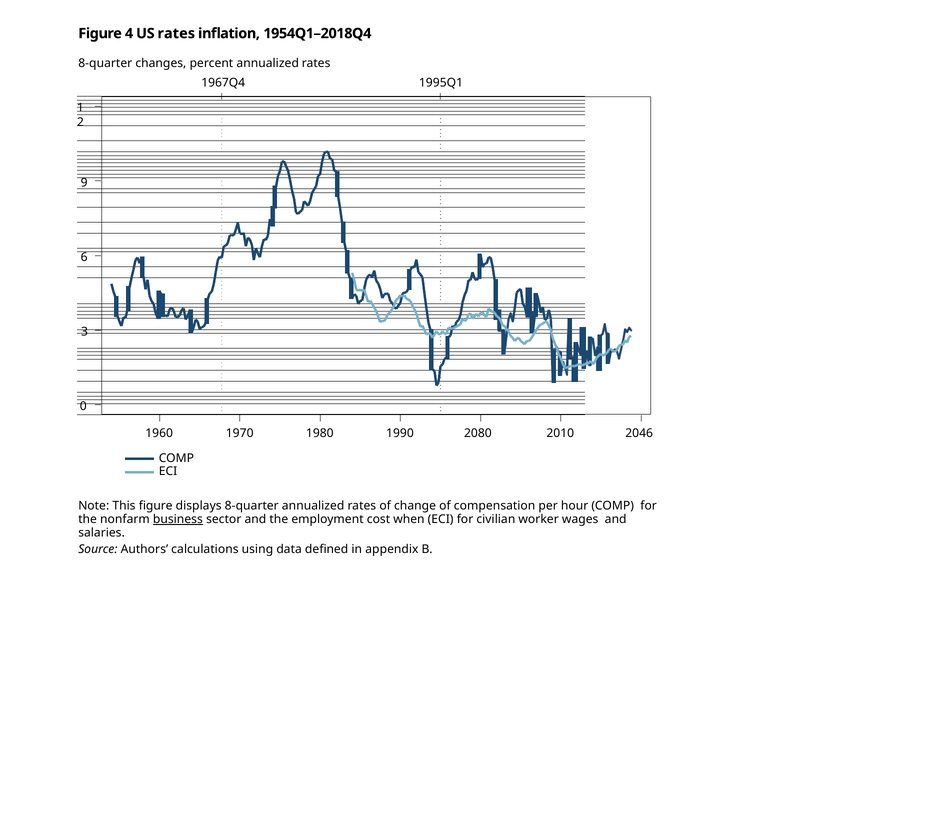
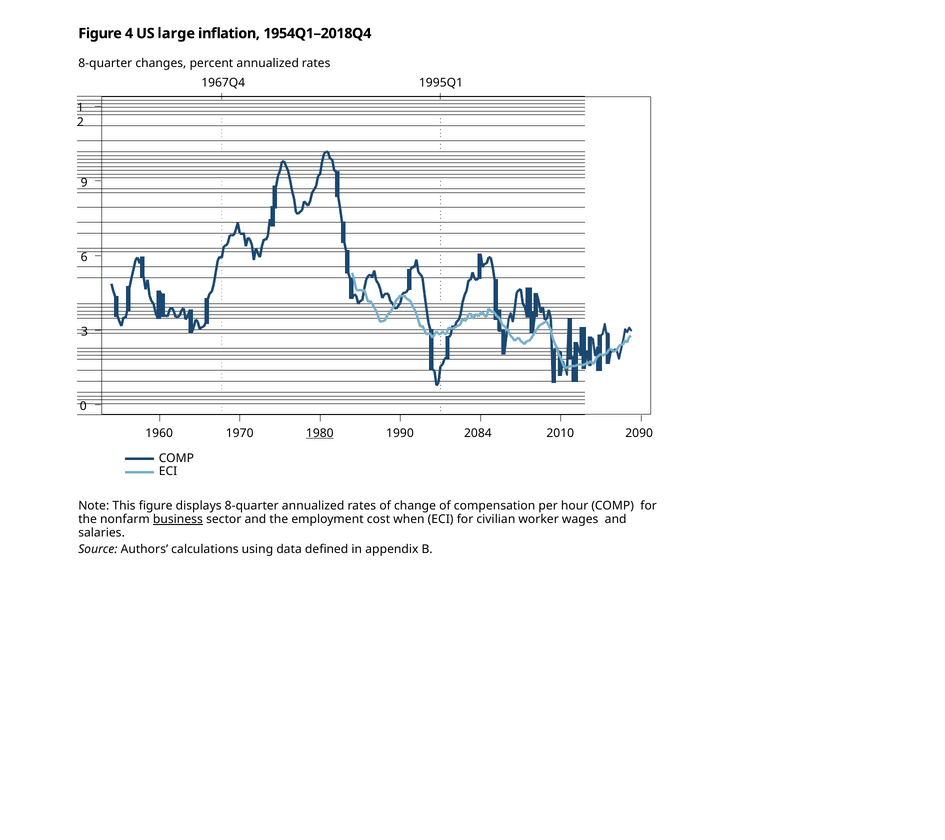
US rates: rates -> large (176, 33)
1980 underline: none -> present (320, 433)
2080: 2080 -> 2084 (478, 433)
2046: 2046 -> 2090 (639, 433)
